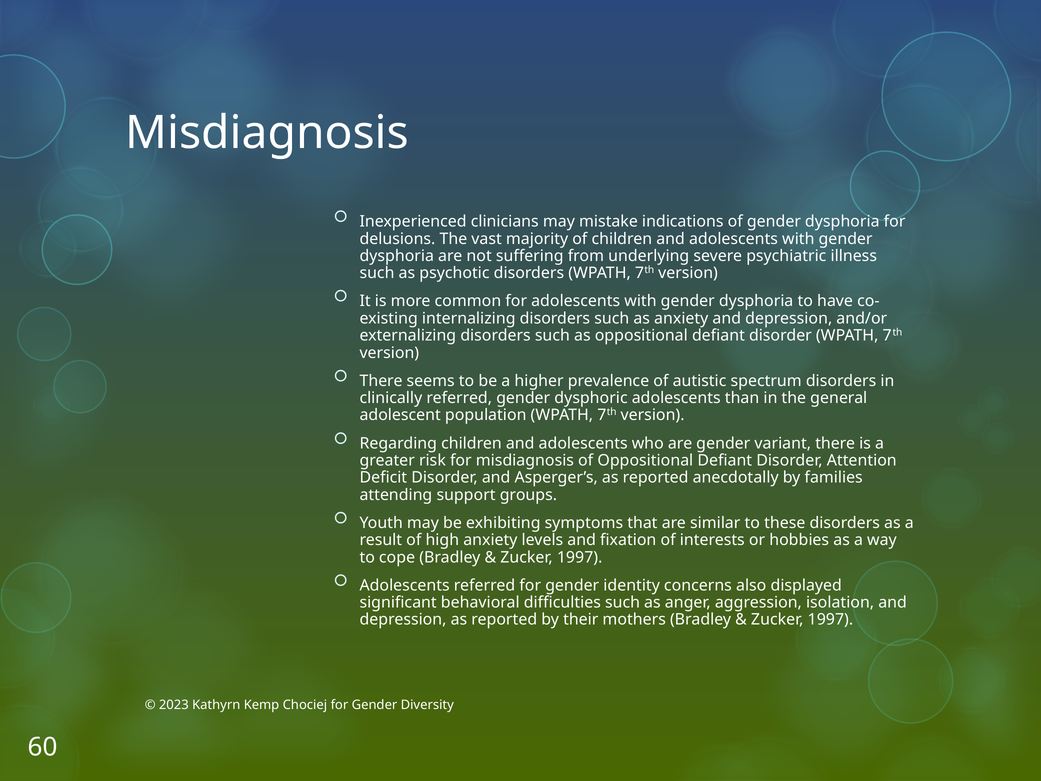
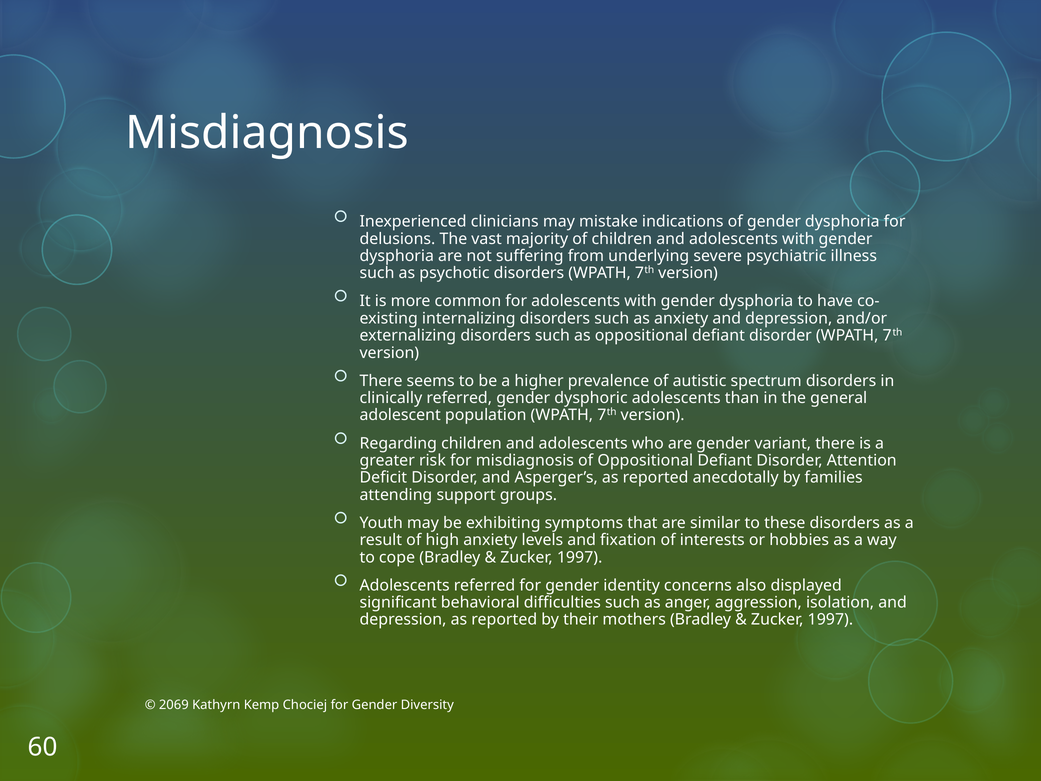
2023: 2023 -> 2069 (174, 705)
